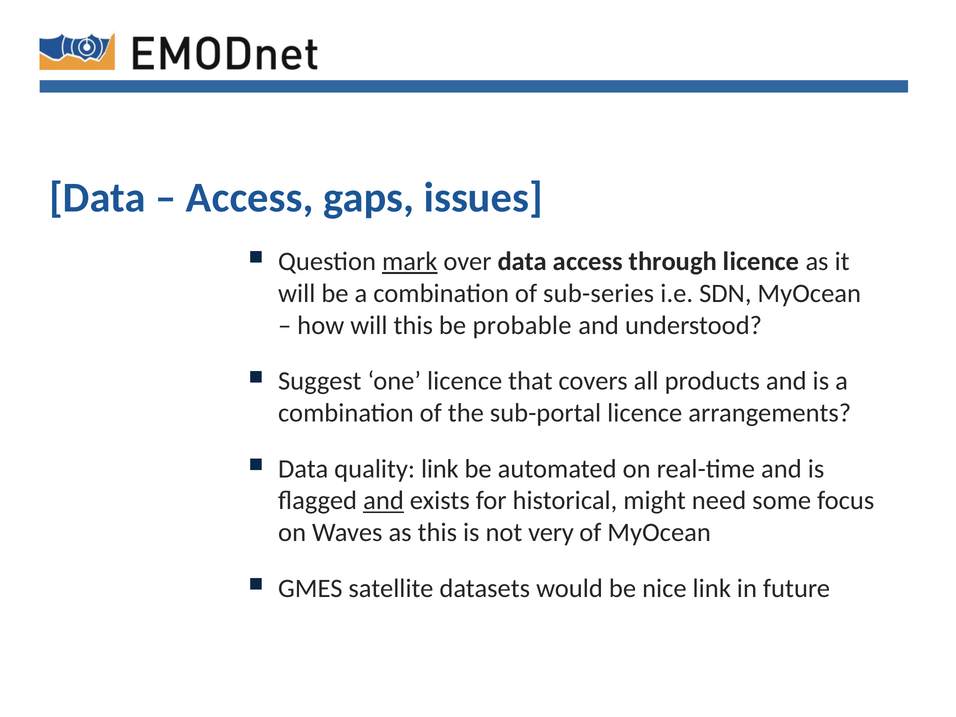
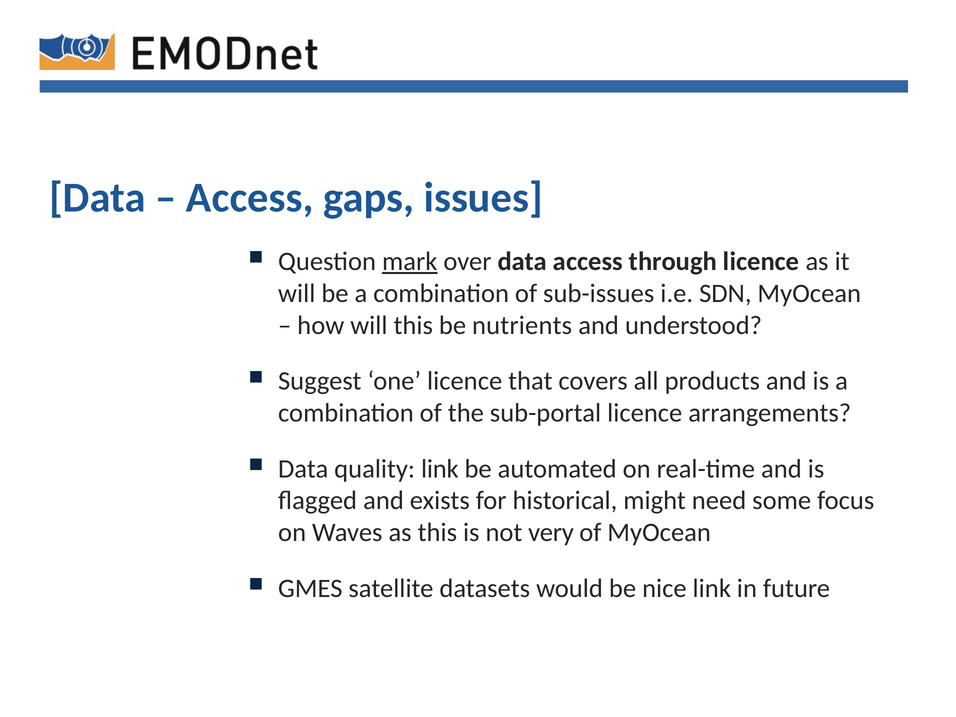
sub-series: sub-series -> sub-issues (599, 293)
probable: probable -> nutrients (522, 325)
and underline: present -> none (384, 501)
